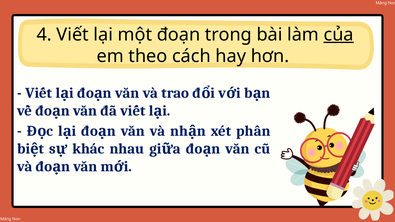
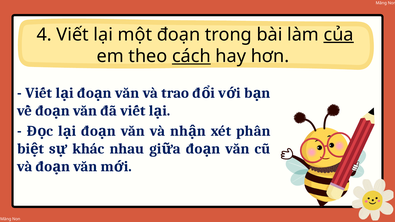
cách underline: none -> present (191, 56)
